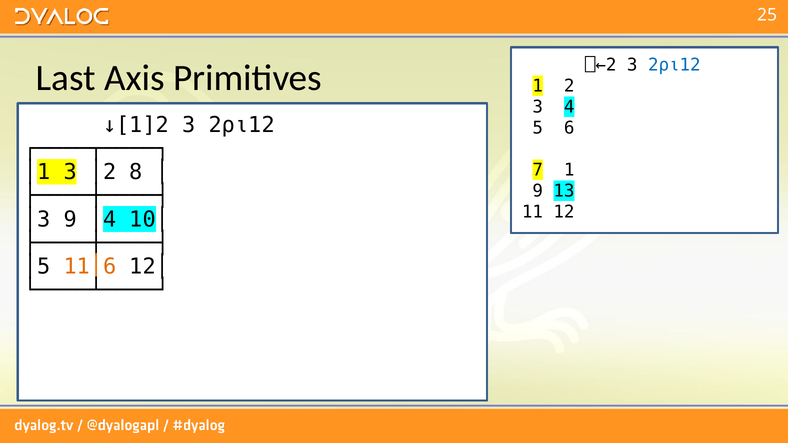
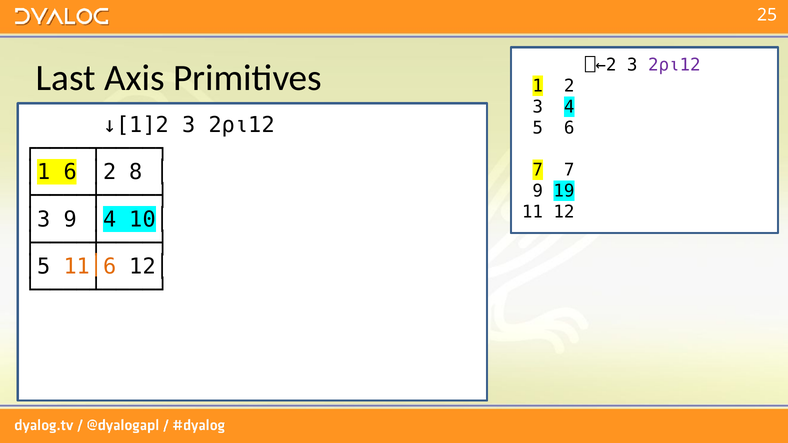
2⍴⍳12 colour: blue -> purple (674, 65)
7 1: 1 -> 7 (569, 170)
│1 3: 3 -> 6 (70, 172)
13: 13 -> 19 (564, 191)
